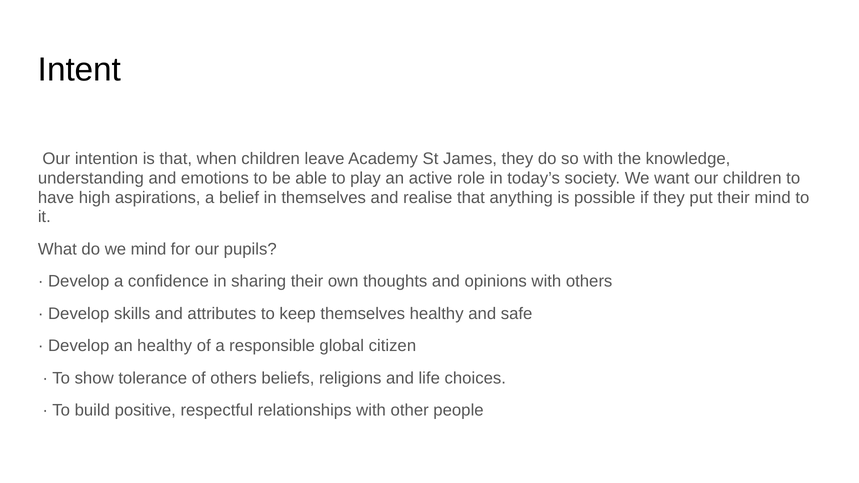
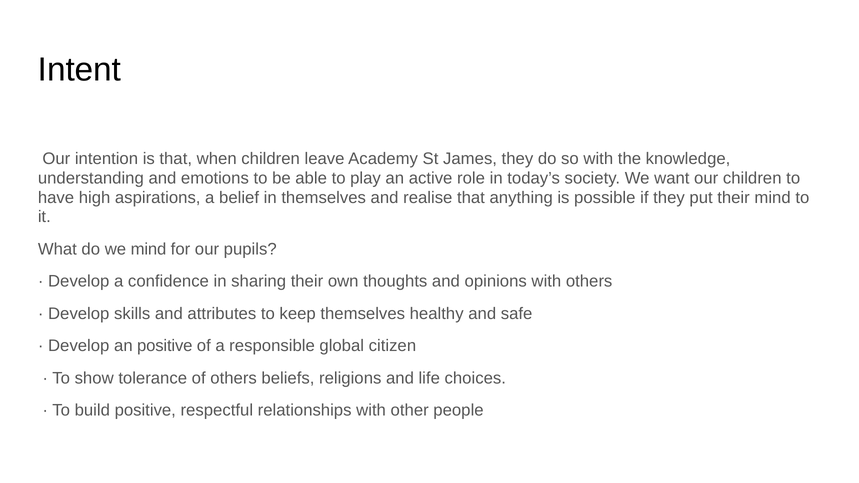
an healthy: healthy -> positive (165, 346)
